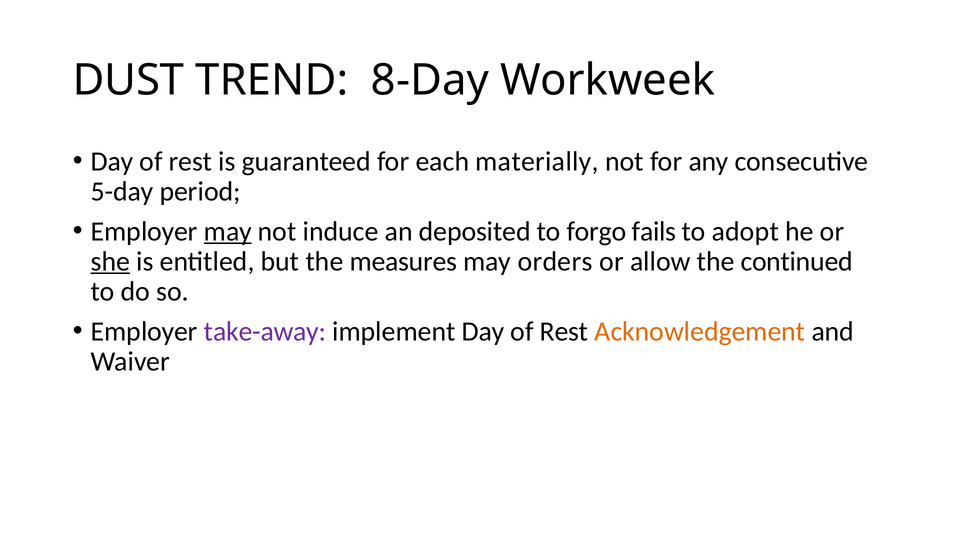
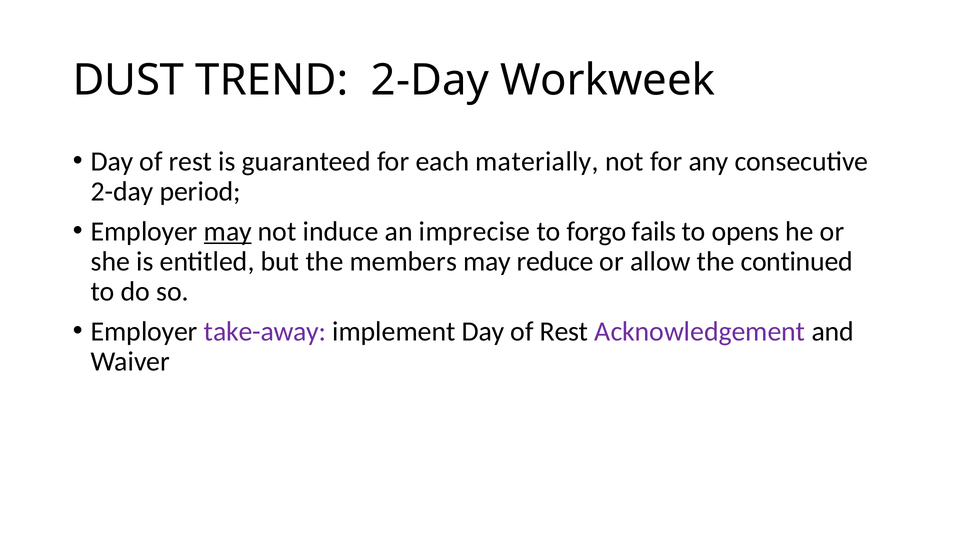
TREND 8-Day: 8-Day -> 2-Day (430, 80)
5-day: 5-day -> 2-day (122, 191)
deposited: deposited -> imprecise (475, 231)
adopt: adopt -> opens (746, 231)
she underline: present -> none (110, 261)
measures: measures -> members (403, 261)
orders: orders -> reduce (555, 261)
Acknowledgement colour: orange -> purple (700, 331)
